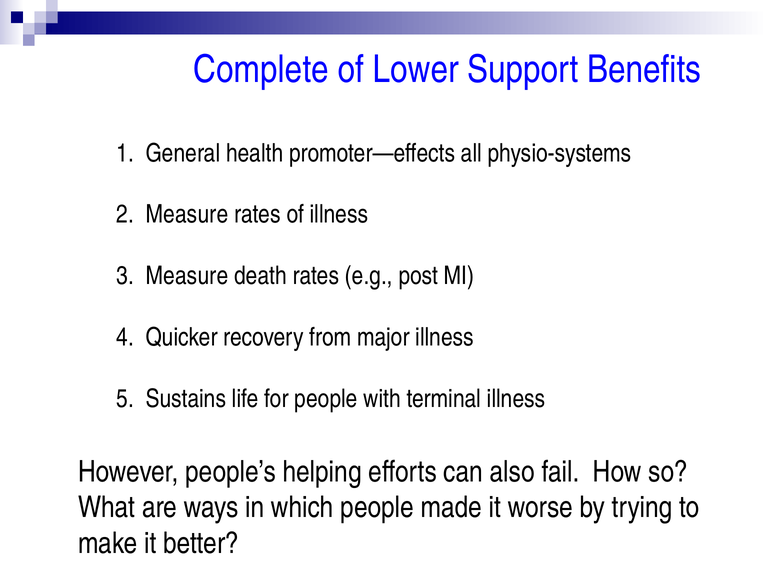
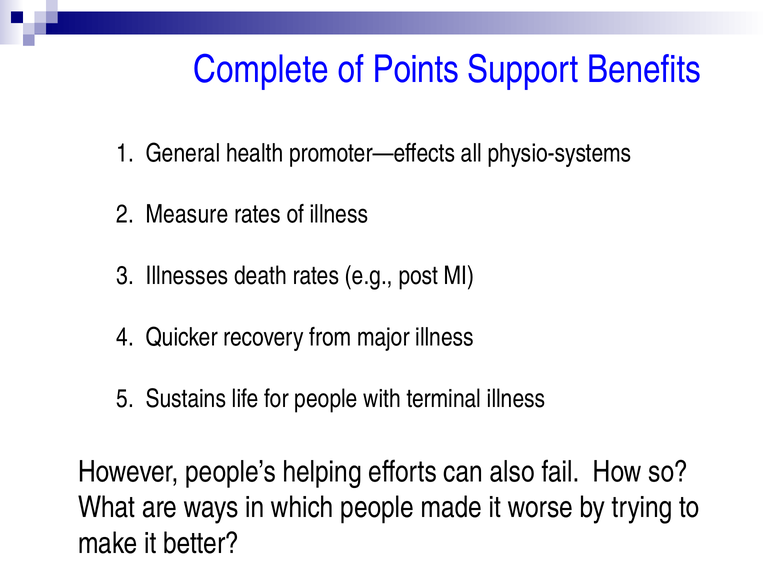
Lower: Lower -> Points (416, 70)
3 Measure: Measure -> Illnesses (187, 276)
